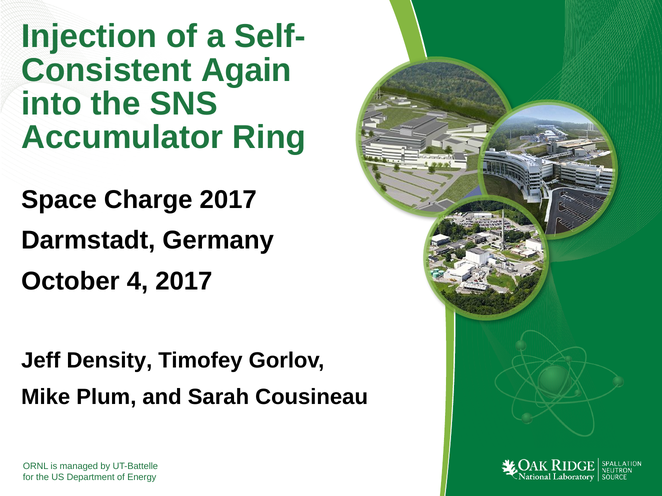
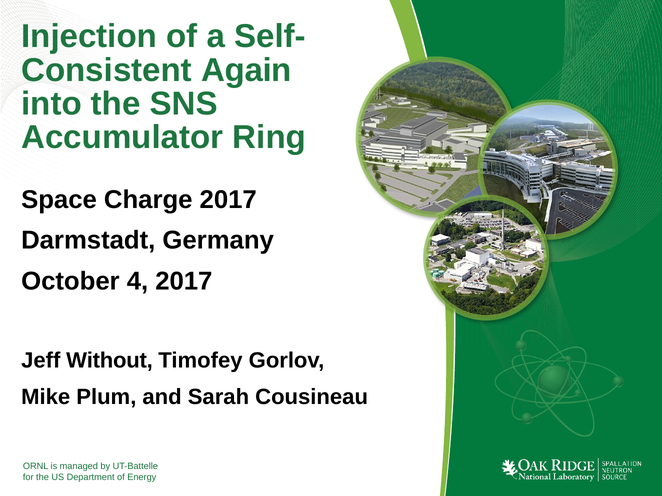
Density: Density -> Without (109, 361)
